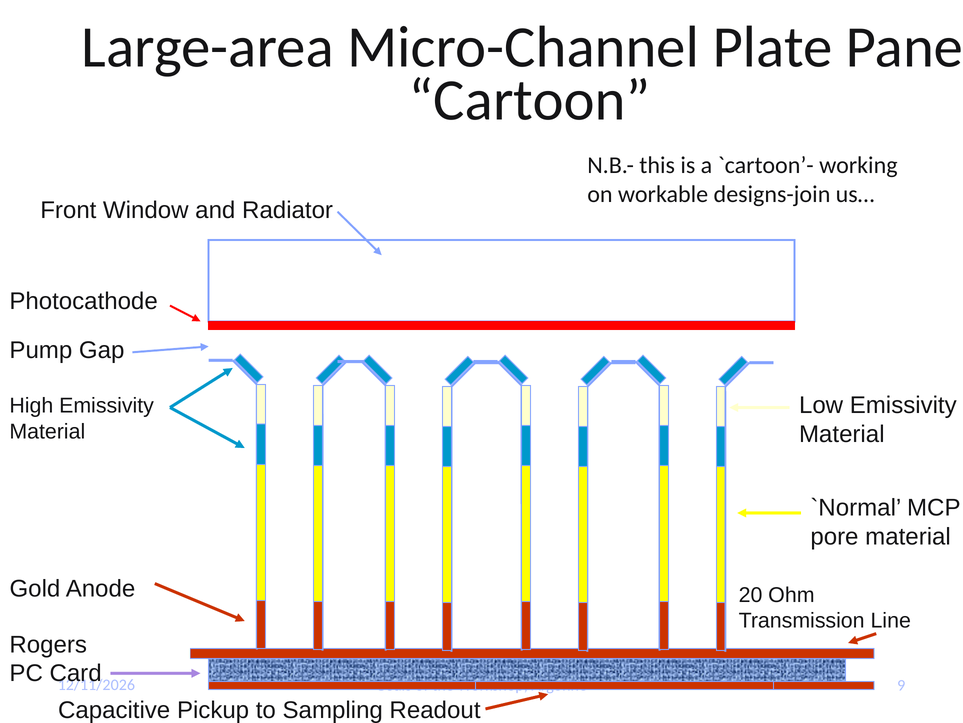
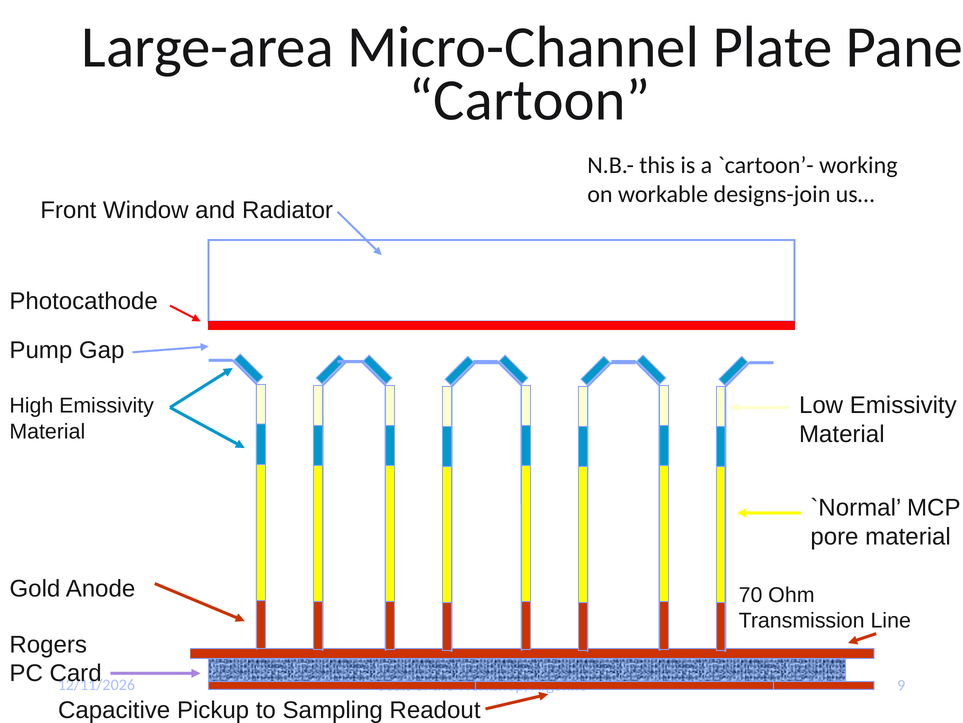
20: 20 -> 70 (751, 594)
